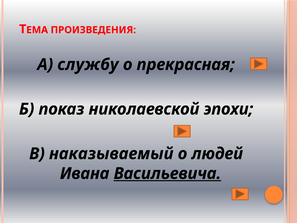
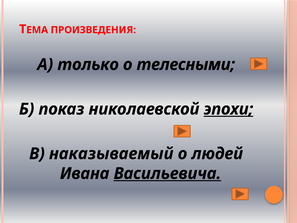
службу: службу -> только (88, 64)
прекрасная: прекрасная -> телесными (186, 64)
эпохи underline: none -> present (228, 109)
